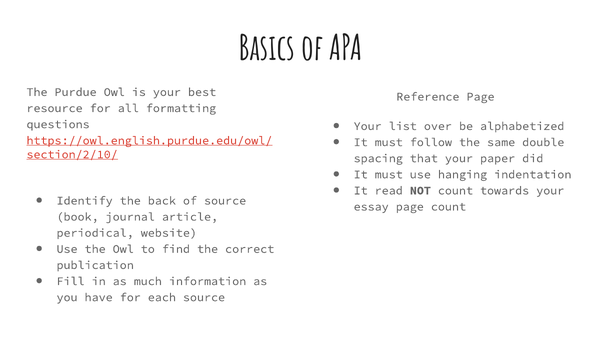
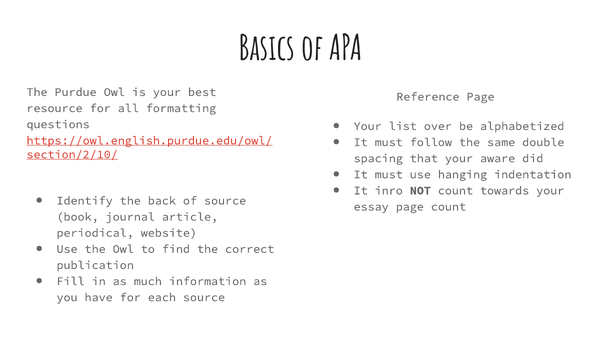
paper: paper -> aware (498, 158)
read: read -> inro (389, 191)
